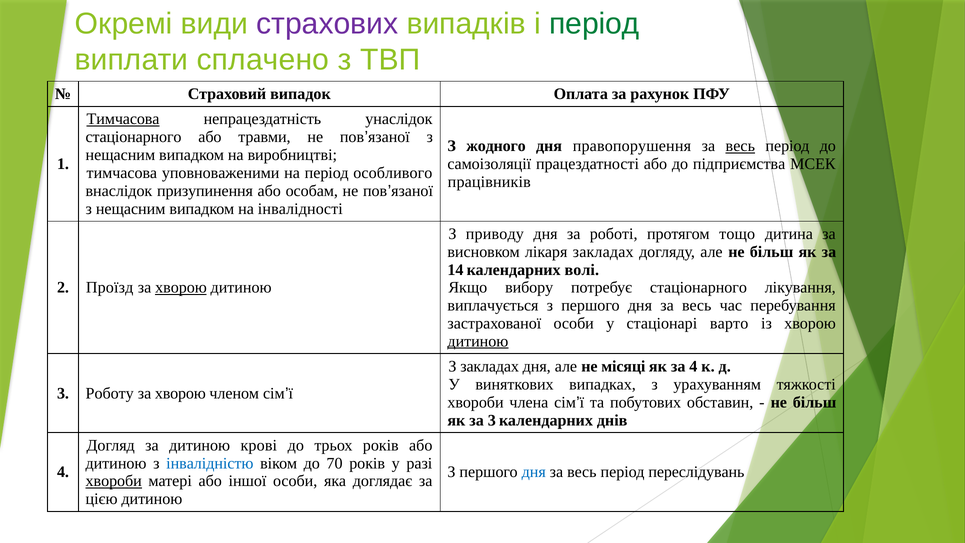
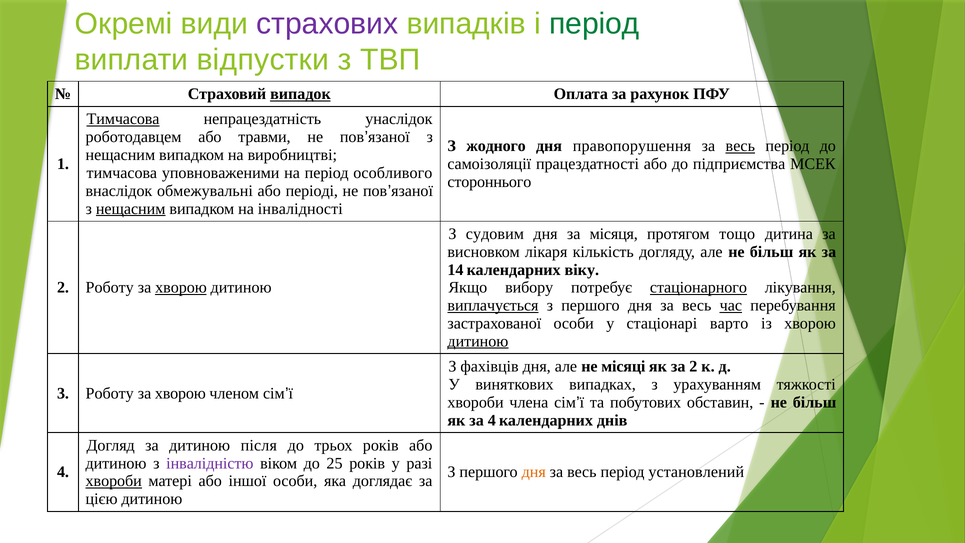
сплачено: сплачено -> відпустки (263, 60)
випадок underline: none -> present (300, 94)
стаціонарного: стаціонарного -> роботодавцем (134, 137)
працівників: працівників -> стороннього (489, 182)
призупинення: призупинення -> обмежувальні (205, 191)
особам: особам -> періоді (312, 191)
нещасним underline: none -> present (131, 209)
приводу: приводу -> судовим (495, 234)
роботі: роботі -> місяця (614, 234)
лікаря закладах: закладах -> кількість (603, 252)
волі: волі -> віку (582, 270)
2 Проїзд: Проїзд -> Роботу (110, 287)
стаціонарного underline: none -> present (698, 287)
виплачується underline: none -> present (493, 305)
час underline: none -> present (731, 305)
З закладах: закладах -> фахівців (490, 366)
за 4: 4 -> 2 (693, 366)
за 3: 3 -> 4 (492, 420)
крові: крові -> після (259, 445)
інвалідністю colour: blue -> purple (210, 463)
70: 70 -> 25 (335, 463)
дня colour: blue -> orange (534, 472)
переслідувань: переслідувань -> установлений (696, 472)
